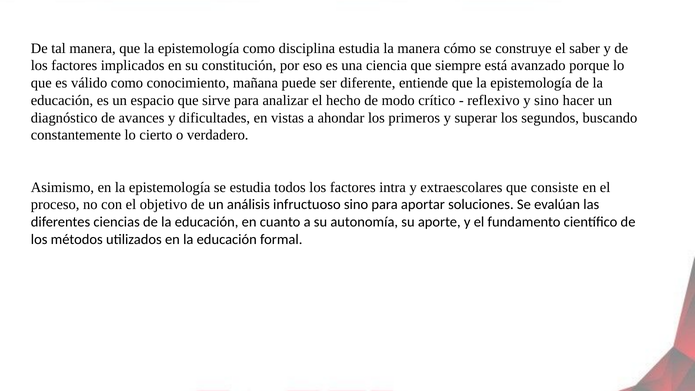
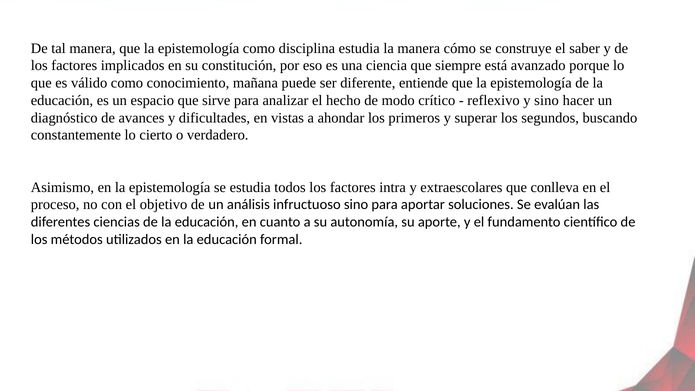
consiste: consiste -> conlleva (555, 187)
